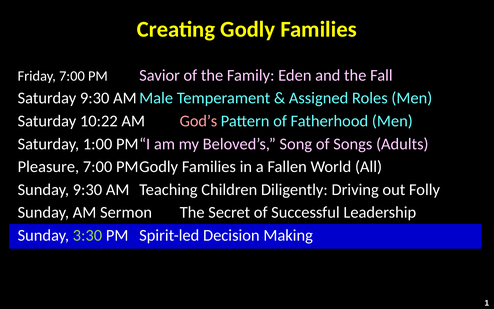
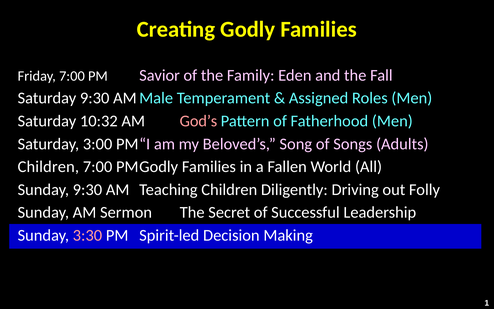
10:22: 10:22 -> 10:32 (99, 121)
1:00: 1:00 -> 3:00 (98, 144)
Pleasure: Pleasure -> Children (48, 167)
3:30 colour: light green -> pink (87, 235)
